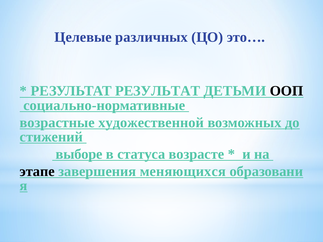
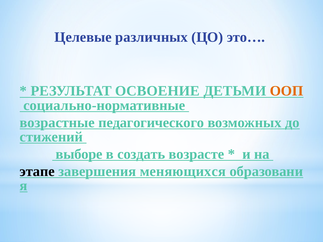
РЕЗУЛЬТАТ РЕЗУЛЬТАТ: РЕЗУЛЬТАТ -> ОСВОЕНИЕ (158, 91)
ООП colour: black -> orange (287, 91)
художественной: художественной -> педагогического (151, 123)
статуса: статуса -> создать (141, 154)
